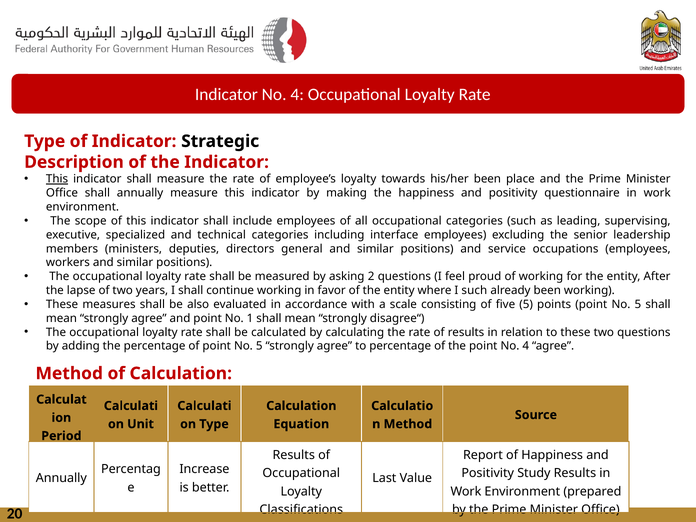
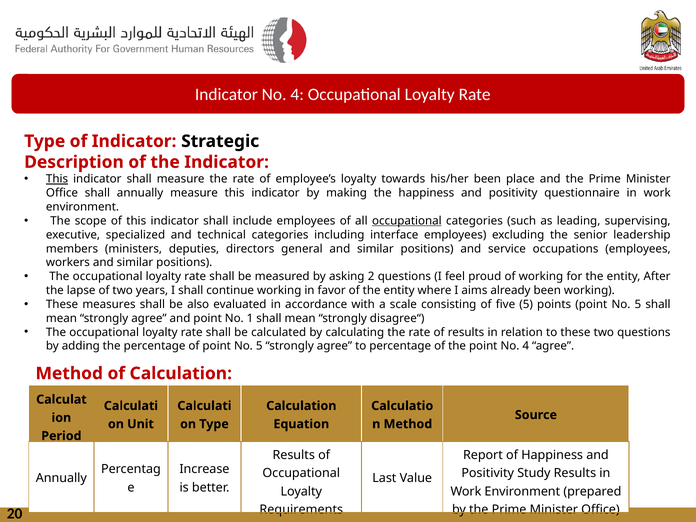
occupational underline: none -> present (407, 221)
I such: such -> aims (474, 290)
Classifications: Classifications -> Requirements (301, 510)
